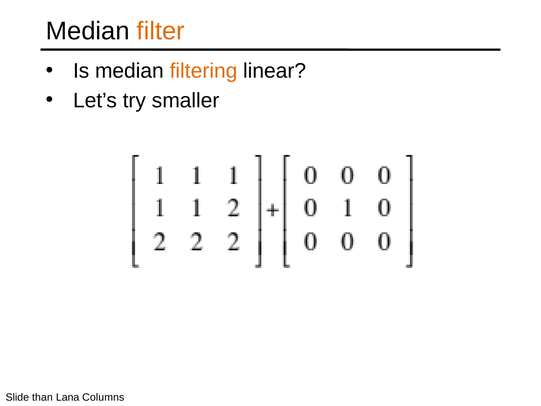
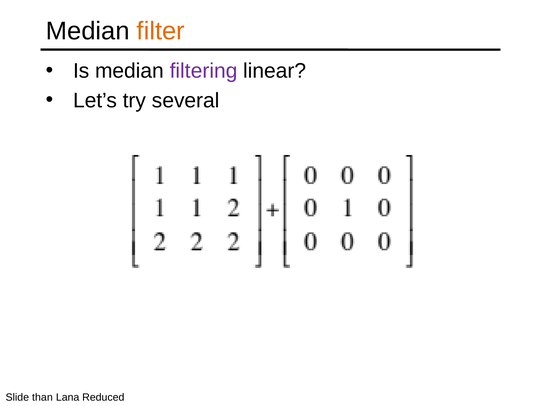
filtering colour: orange -> purple (204, 71)
smaller: smaller -> several (186, 100)
Columns: Columns -> Reduced (103, 397)
